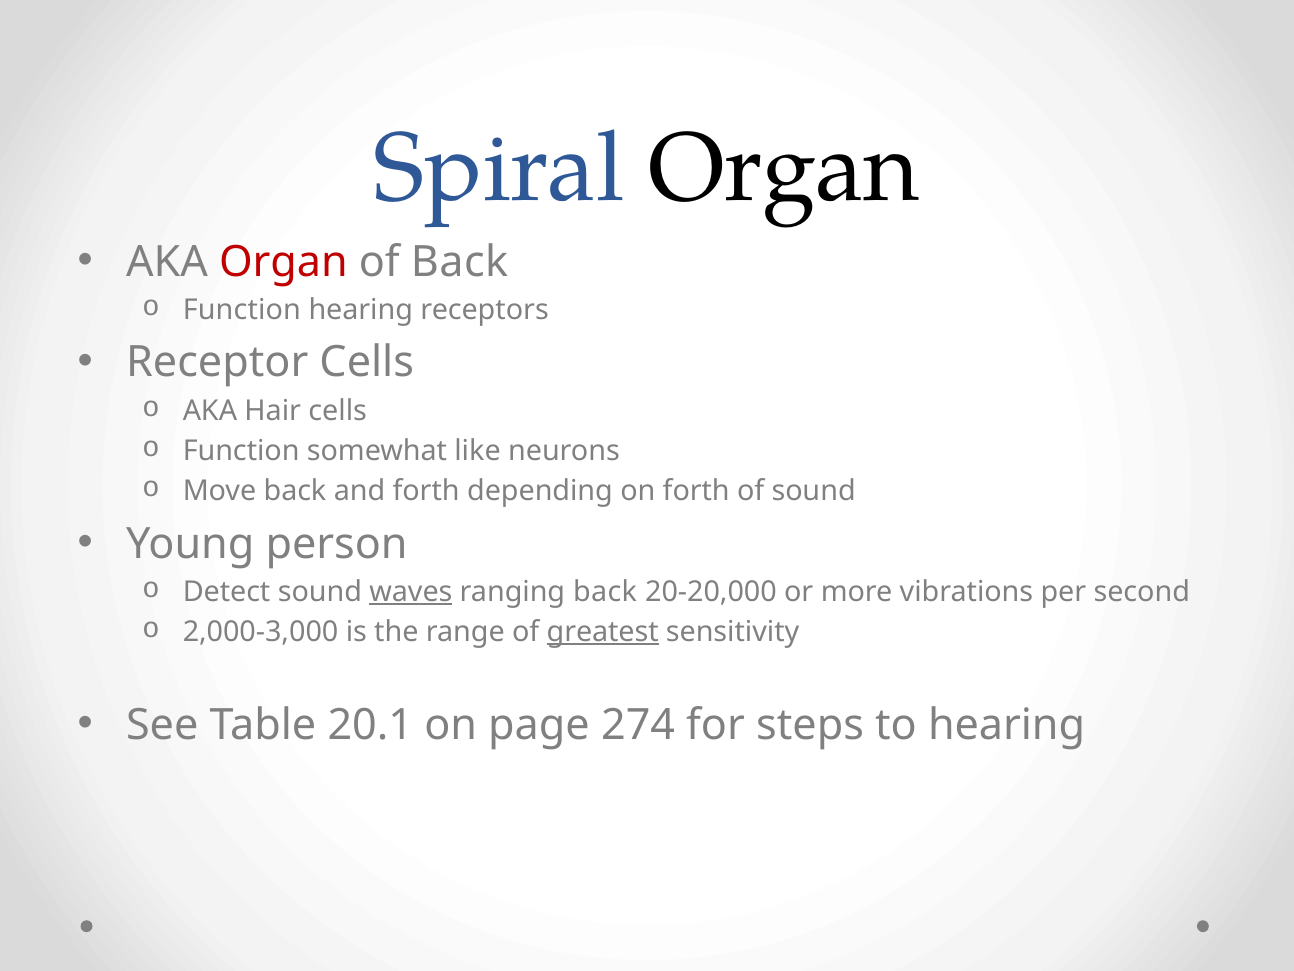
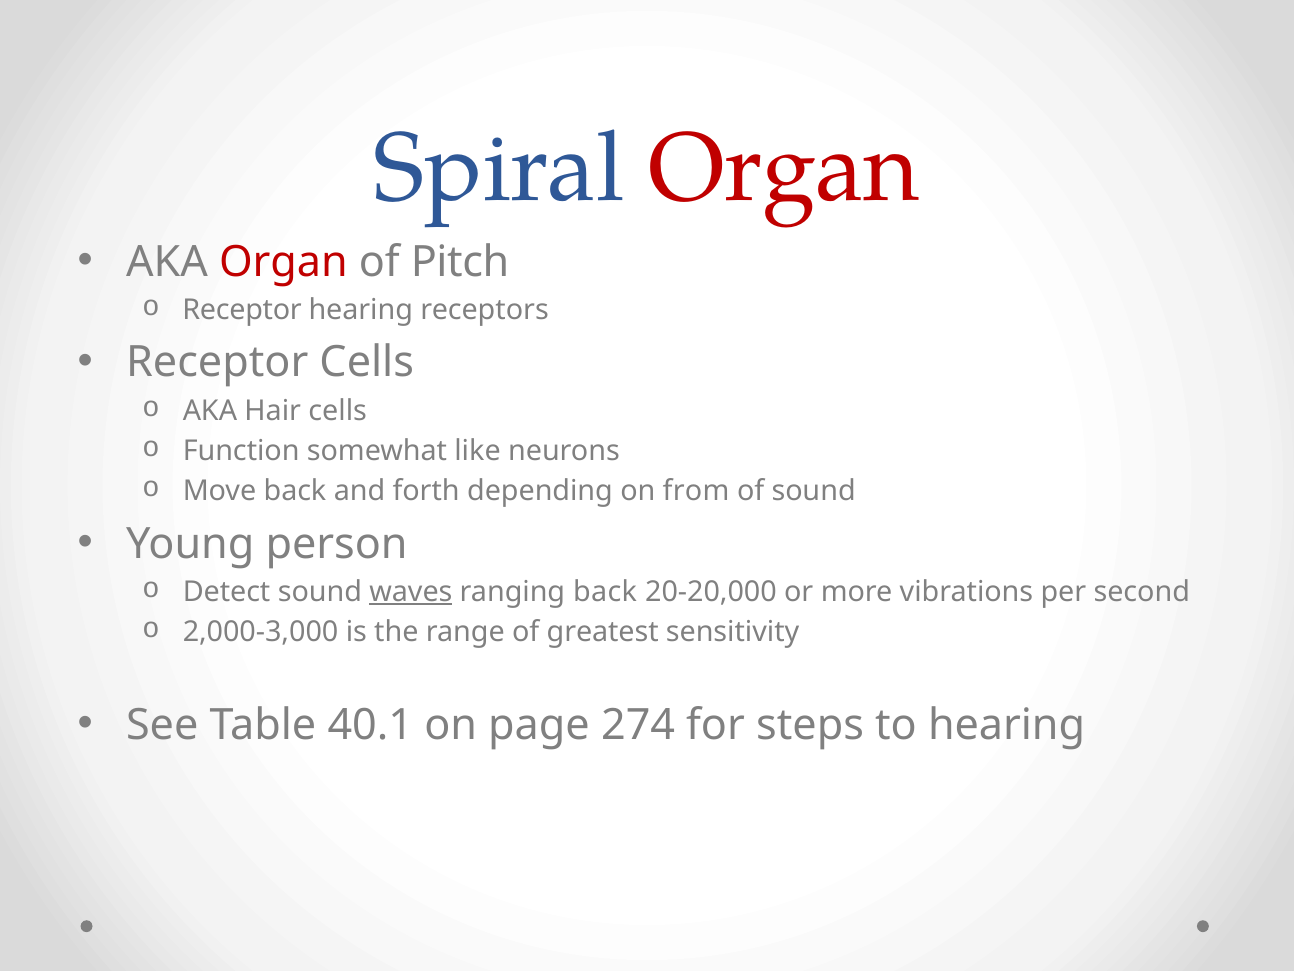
Organ colour: black -> red (785, 168)
of Back: Back -> Pitch (460, 262)
Function: Function -> Receptor (242, 310)
on forth: forth -> from (696, 491)
greatest underline: present -> none (603, 632)
20.1: 20.1 -> 40.1 (370, 725)
